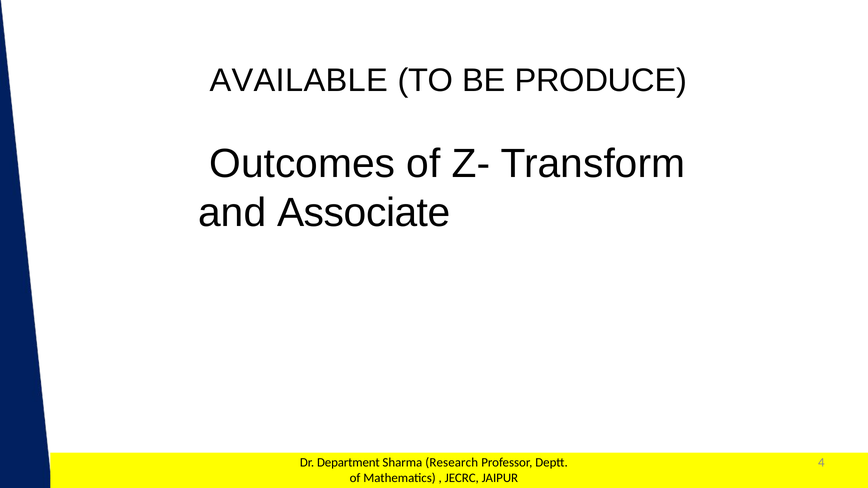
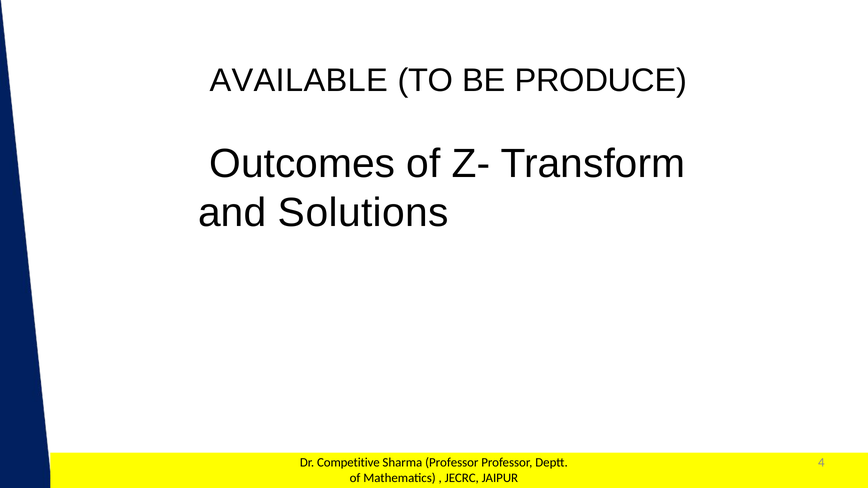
Associate: Associate -> Solutions (363, 213)
Department: Department -> Competitive (348, 463)
Sharma Research: Research -> Professor (452, 463)
